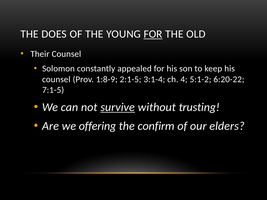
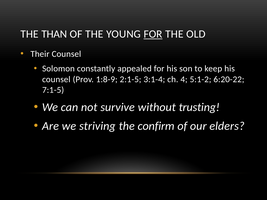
DOES: DOES -> THAN (54, 34)
survive underline: present -> none (118, 107)
offering: offering -> striving (97, 126)
